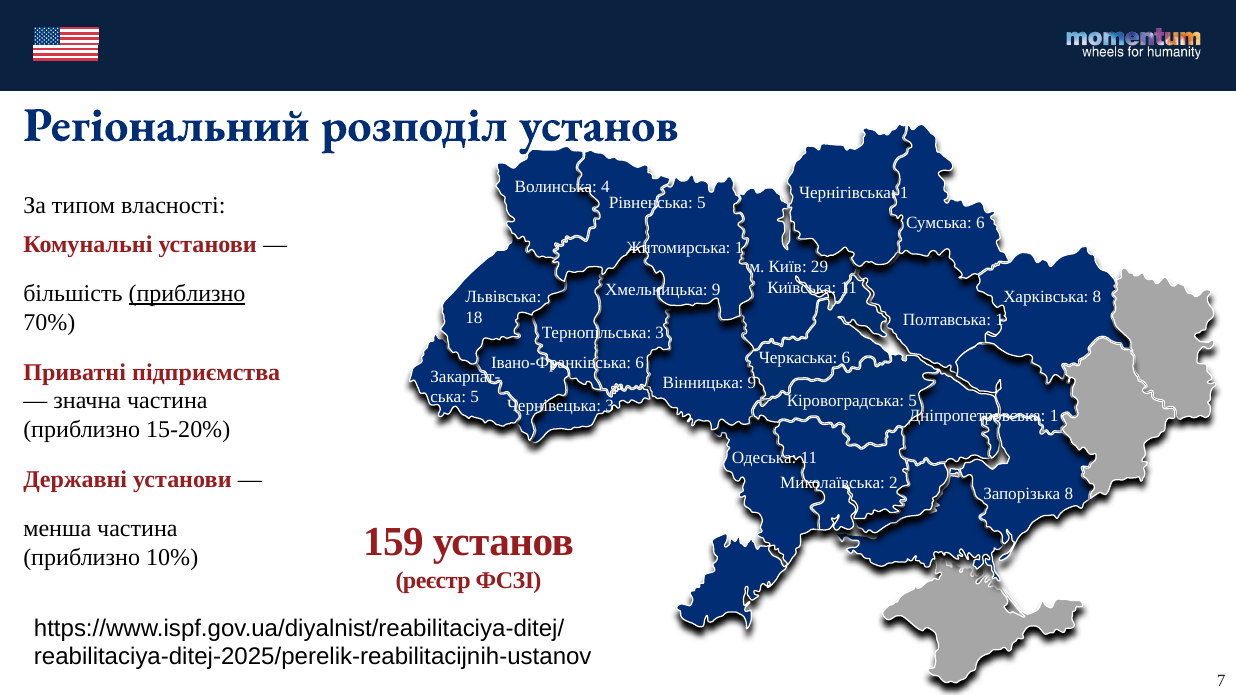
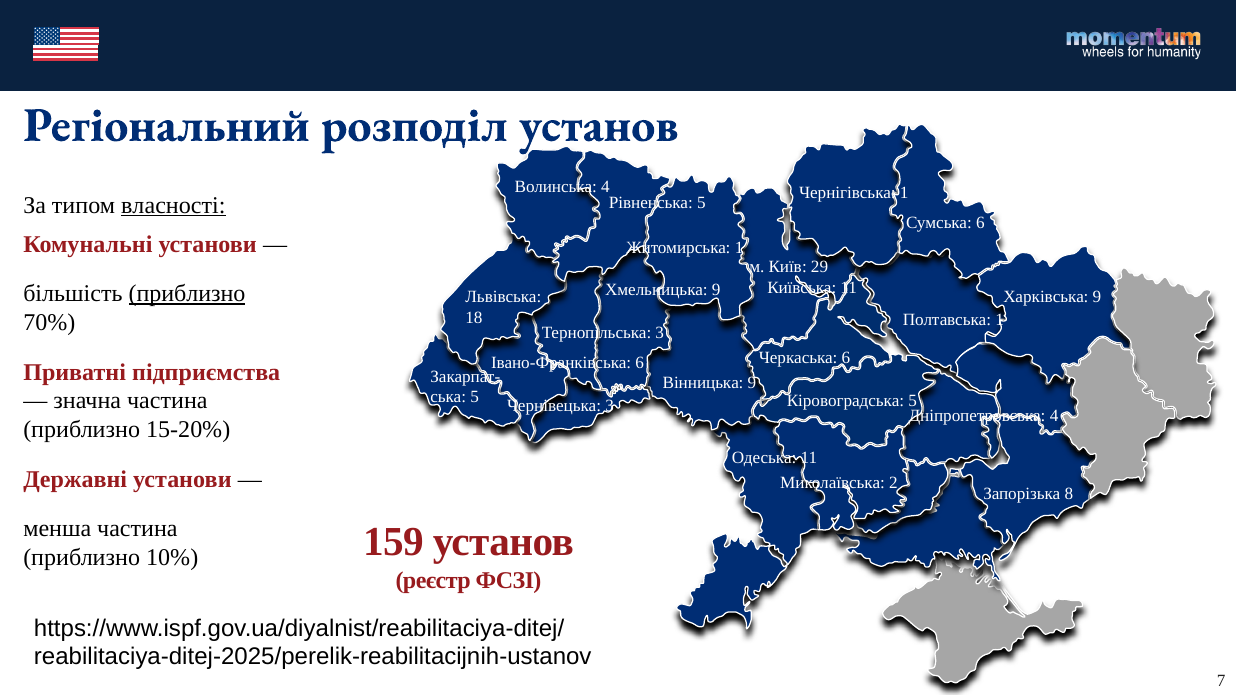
власності underline: none -> present (173, 205)
8: 8 -> 9 (1097, 297)
1: 1 -> 4 (1054, 416)
